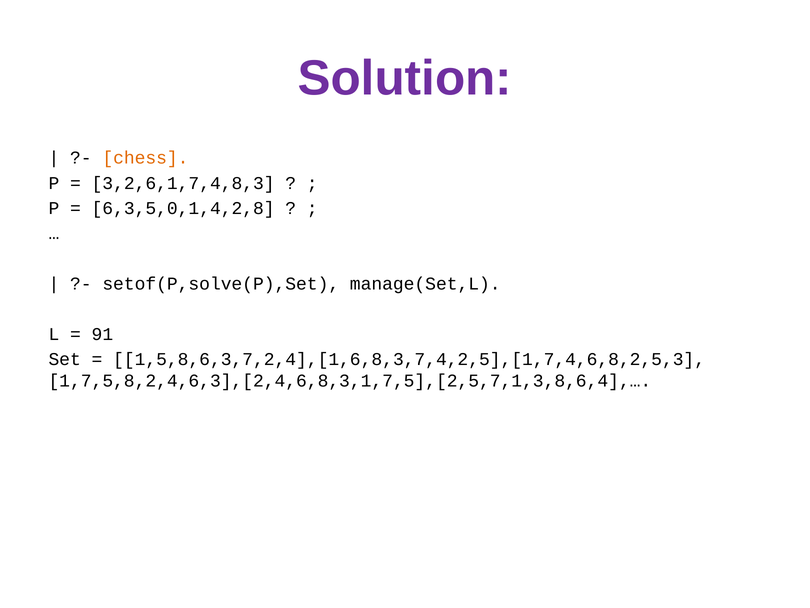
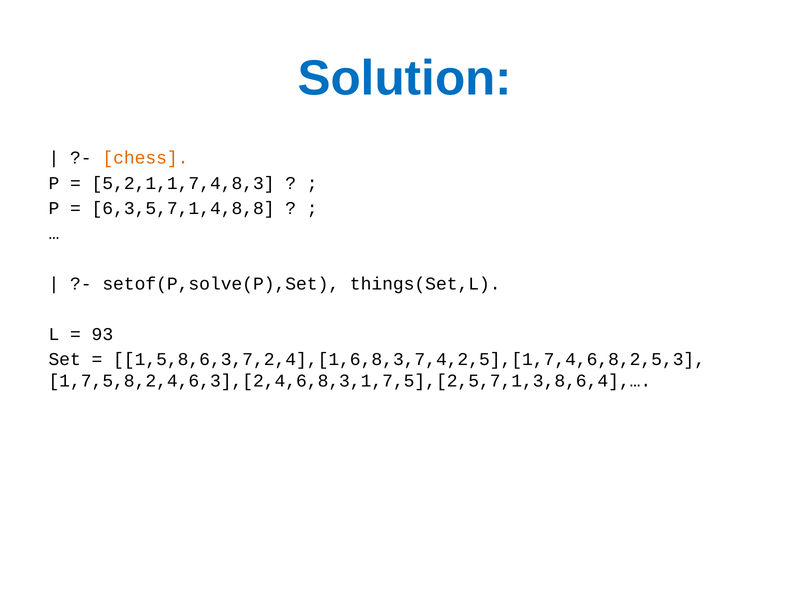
Solution colour: purple -> blue (405, 78)
3,2,6,1,7,4,8,3: 3,2,6,1,7,4,8,3 -> 5,2,1,1,7,4,8,3 (183, 183)
6,3,5,0,1,4,2,8: 6,3,5,0,1,4,2,8 -> 6,3,5,7,1,4,8,8 (183, 208)
manage(Set,L: manage(Set,L -> things(Set,L (425, 284)
91: 91 -> 93 (102, 334)
